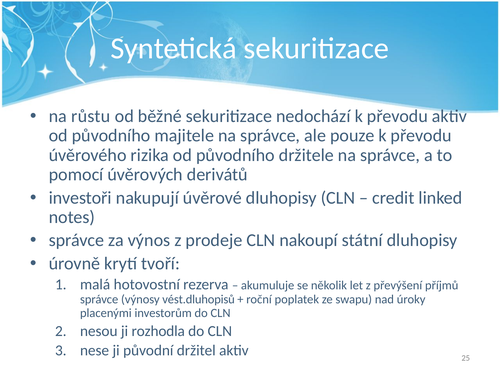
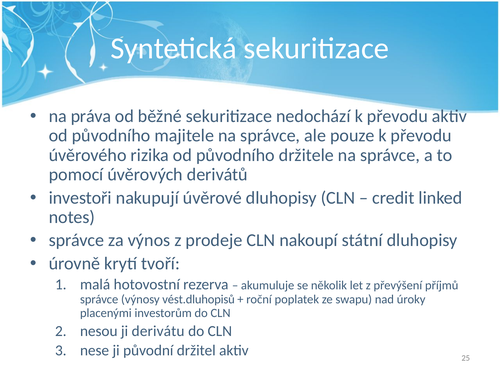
růstu: růstu -> práva (91, 116)
rozhodla: rozhodla -> derivátu (158, 331)
